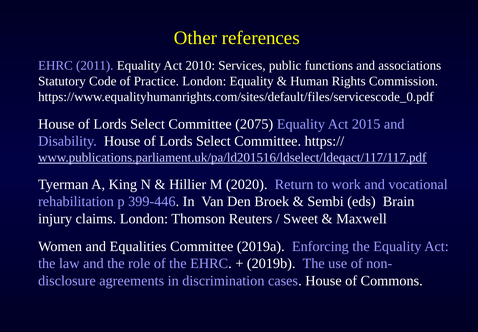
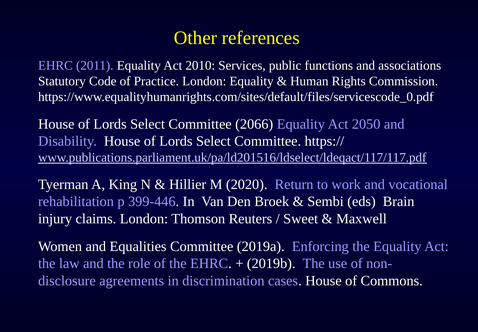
2075: 2075 -> 2066 (254, 124)
2015: 2015 -> 2050 (366, 124)
